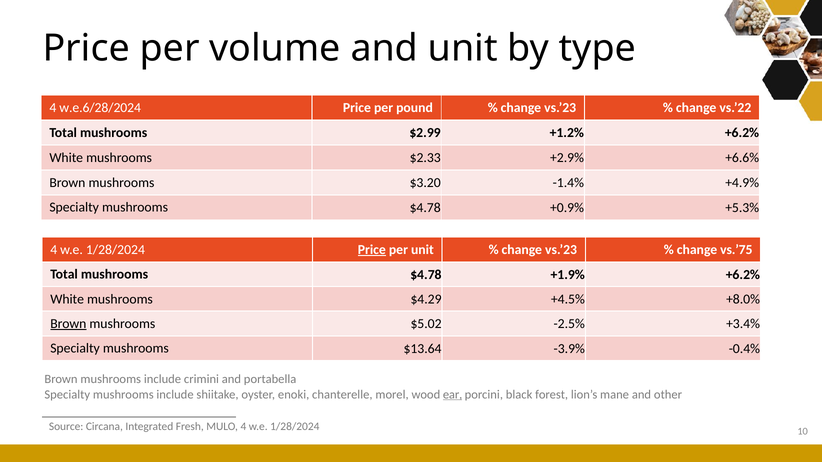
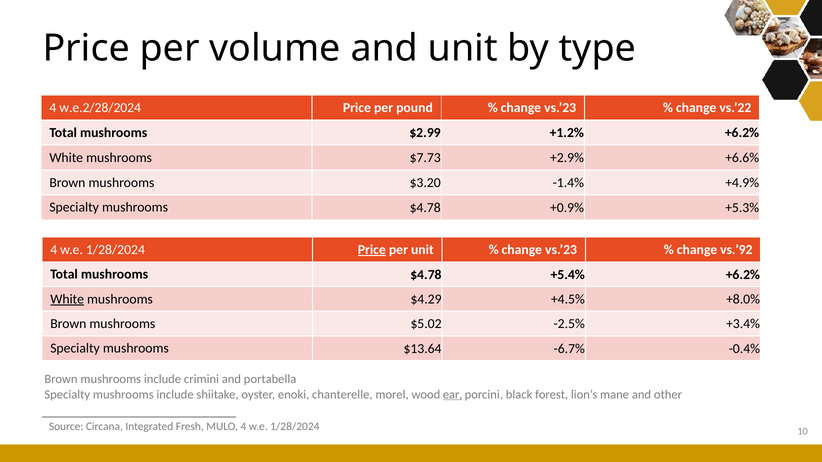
w.e.6/28/2024: w.e.6/28/2024 -> w.e.2/28/2024 (100, 108)
$2.33: $2.33 -> $7.73 (425, 158)
vs.’75: vs.’75 -> vs.’92 (736, 250)
+1.9%: +1.9% -> +5.4% (568, 275)
White underline: none -> present (67, 299)
Brown underline: present -> none (68, 324)
-3.9%: -3.9% -> -6.7% (569, 349)
